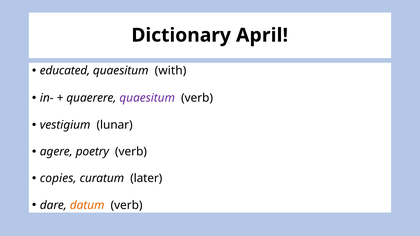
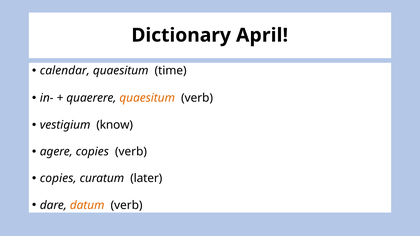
educated: educated -> calendar (65, 71)
with: with -> time (171, 71)
quaesitum colour: purple -> orange (147, 98)
lunar: lunar -> know (115, 125)
agere poetry: poetry -> copies (92, 152)
